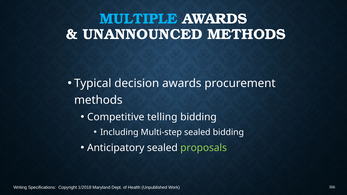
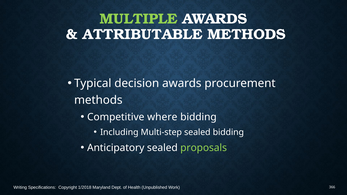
MULTIPLE colour: light blue -> light green (139, 19)
UNANNOUNCED: UNANNOUNCED -> ATTRIBUTABLE (143, 34)
telling: telling -> where (162, 117)
